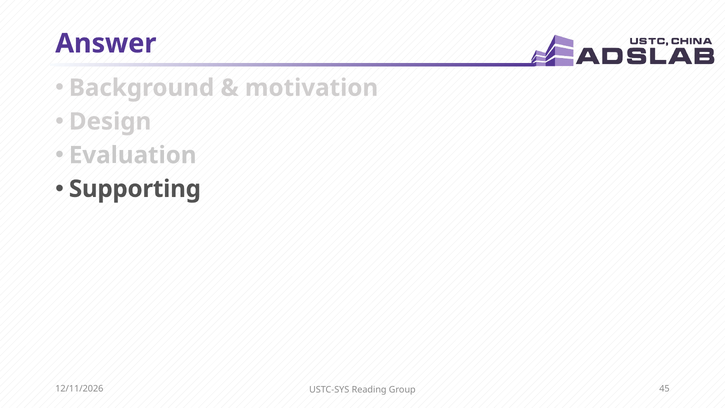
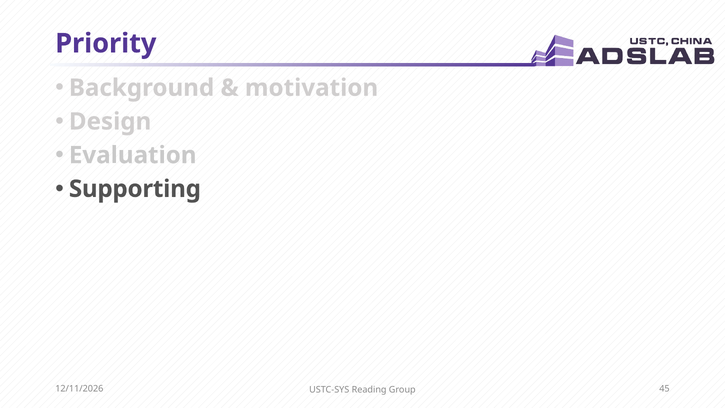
Answer: Answer -> Priority (106, 43)
